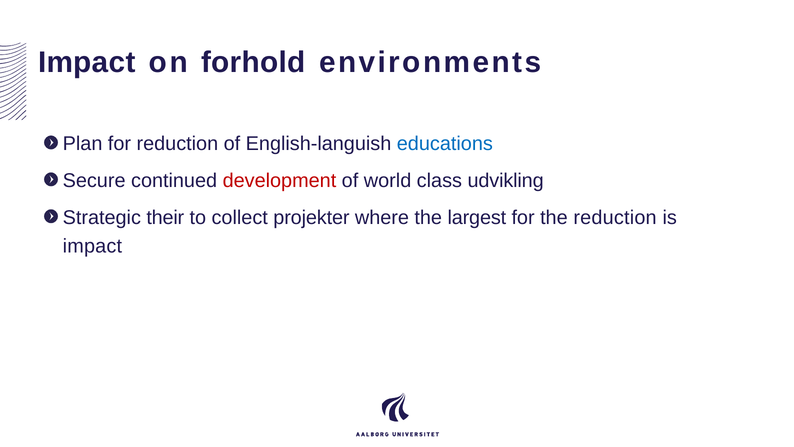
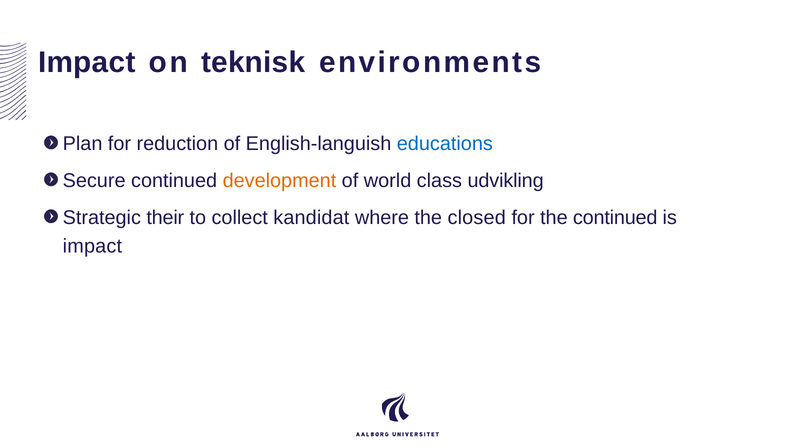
forhold: forhold -> teknisk (253, 62)
development colour: red -> orange (279, 181)
projekter: projekter -> kandidat (311, 217)
largest: largest -> closed (477, 217)
the reduction: reduction -> continued (615, 217)
